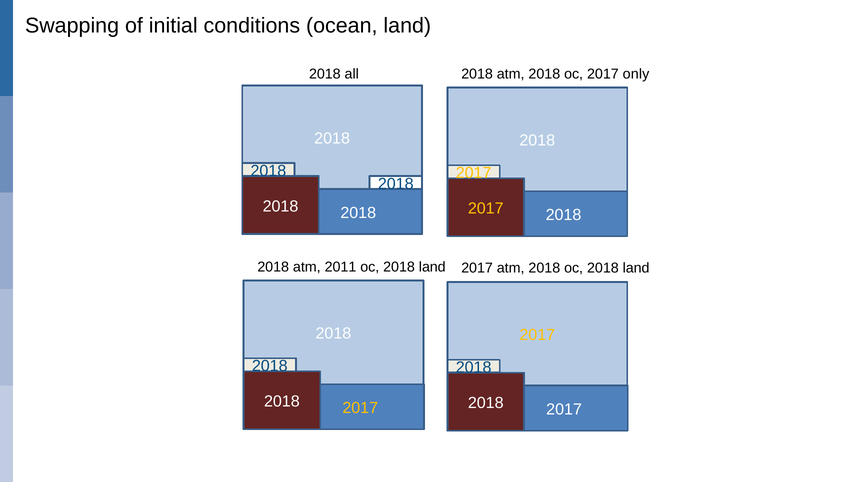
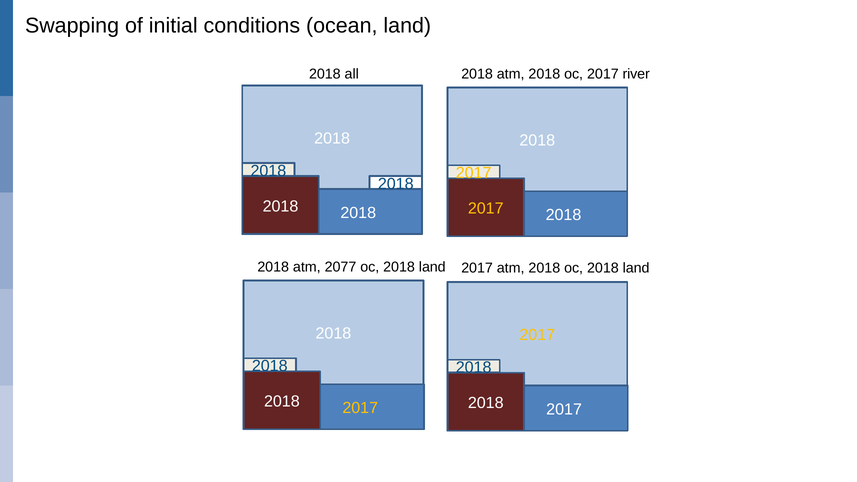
only: only -> river (636, 74)
2011: 2011 -> 2077 (340, 267)
